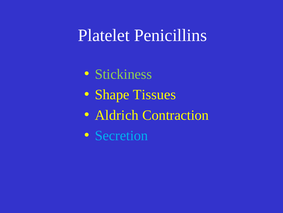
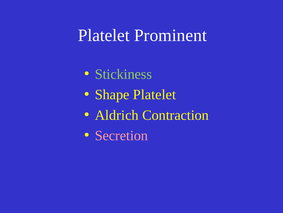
Penicillins: Penicillins -> Prominent (170, 35)
Shape Tissues: Tissues -> Platelet (154, 94)
Secretion colour: light blue -> pink (121, 135)
